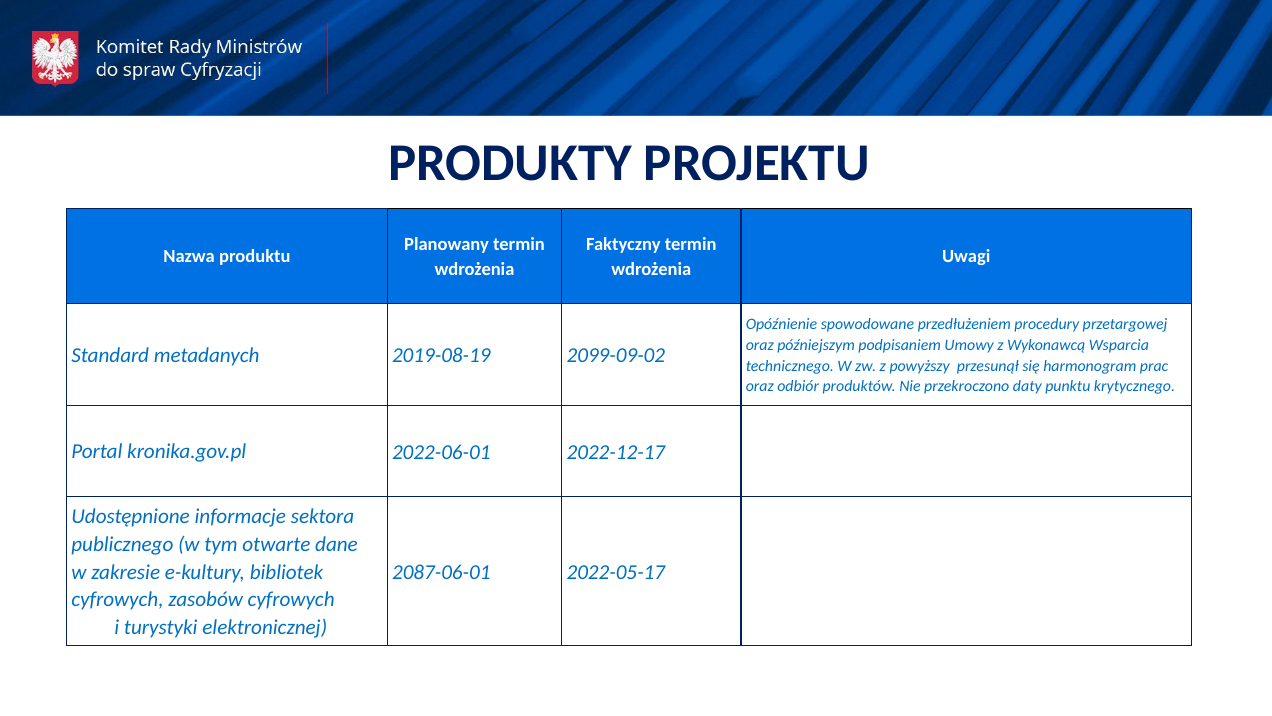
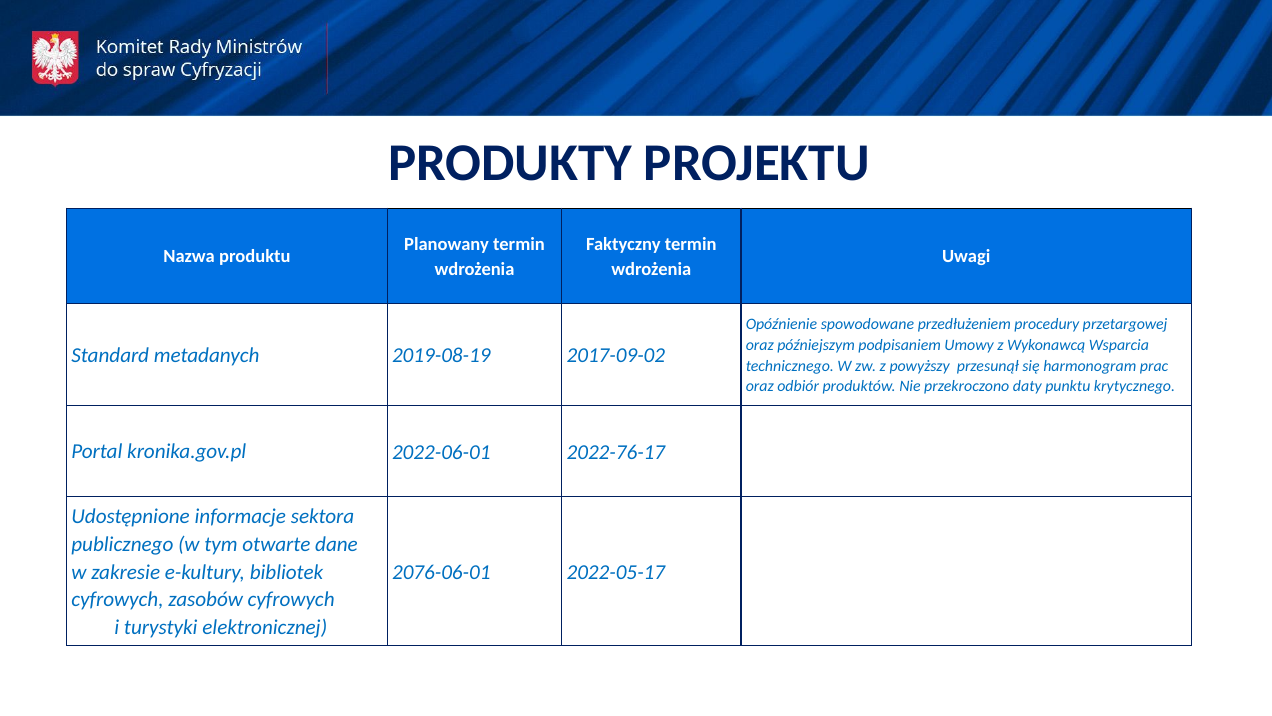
2099-09-02: 2099-09-02 -> 2017-09-02 (616, 356)
2022-12-17: 2022-12-17 -> 2022-76-17 (616, 452)
2087-06-01: 2087-06-01 -> 2076-06-01 (441, 572)
